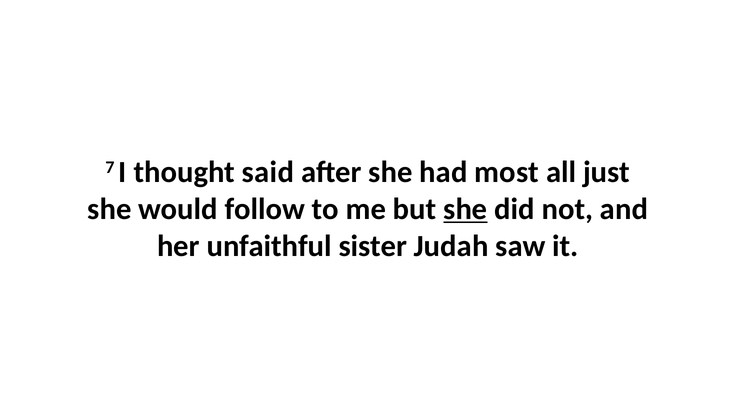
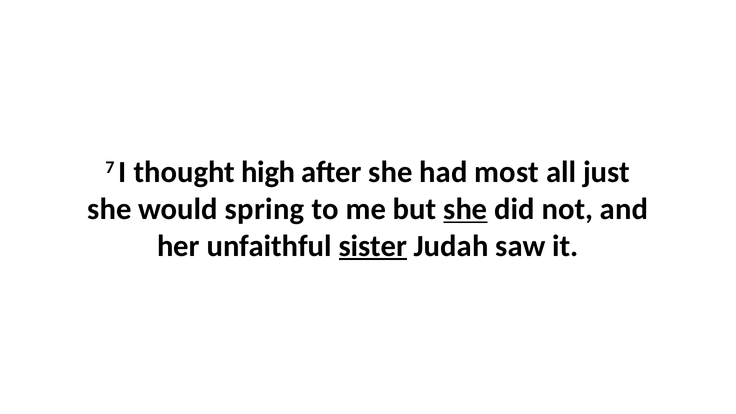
said: said -> high (268, 172)
follow: follow -> spring (265, 209)
sister underline: none -> present (373, 246)
